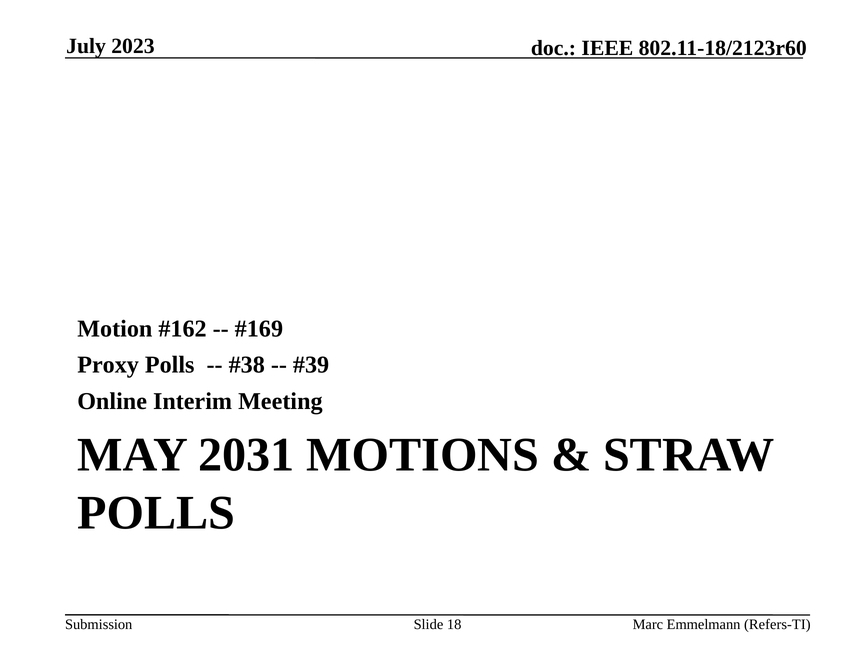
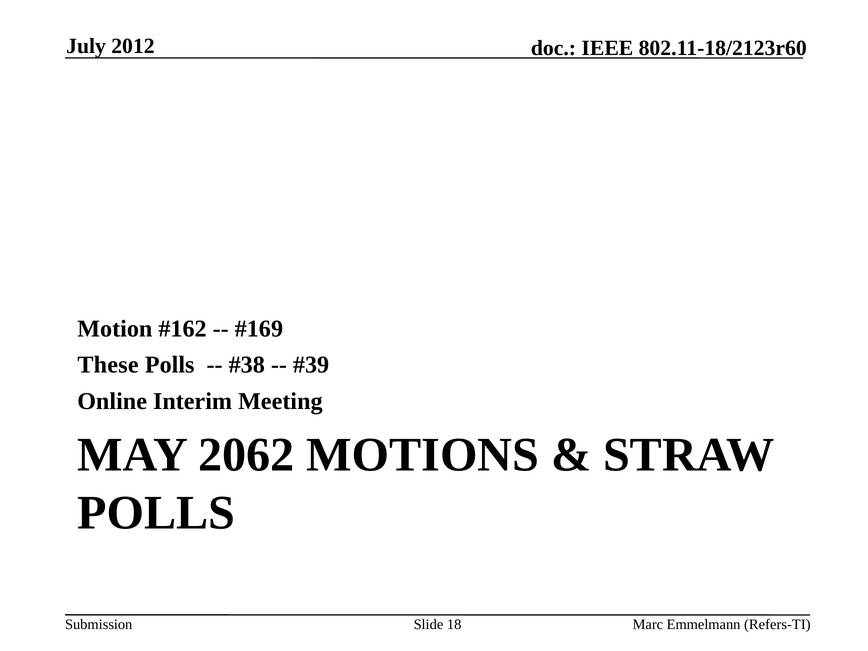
2023: 2023 -> 2012 (133, 46)
Proxy: Proxy -> These (108, 365)
2031: 2031 -> 2062 (246, 455)
